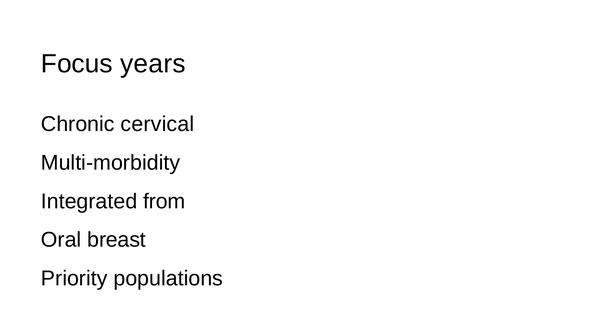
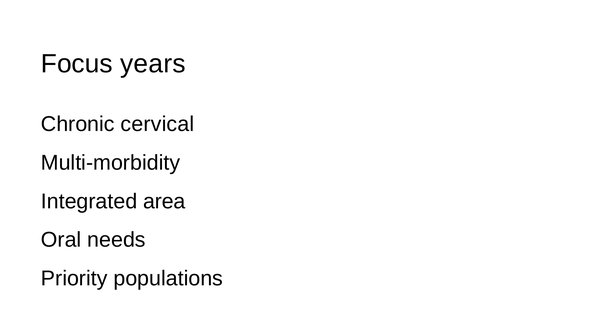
from: from -> area (164, 201)
breast: breast -> needs (116, 240)
